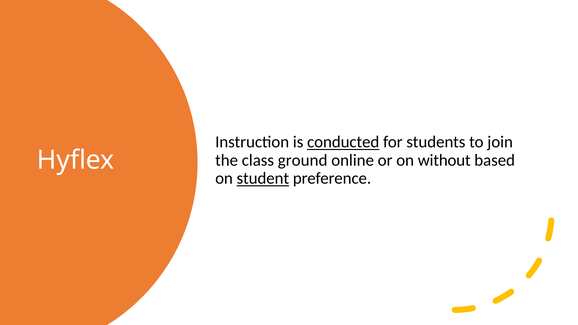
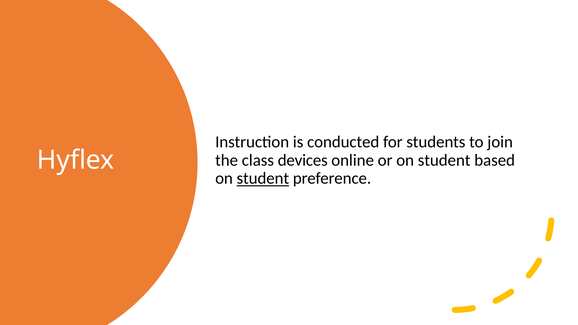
conducted underline: present -> none (343, 142)
ground: ground -> devices (303, 160)
or on without: without -> student (444, 160)
